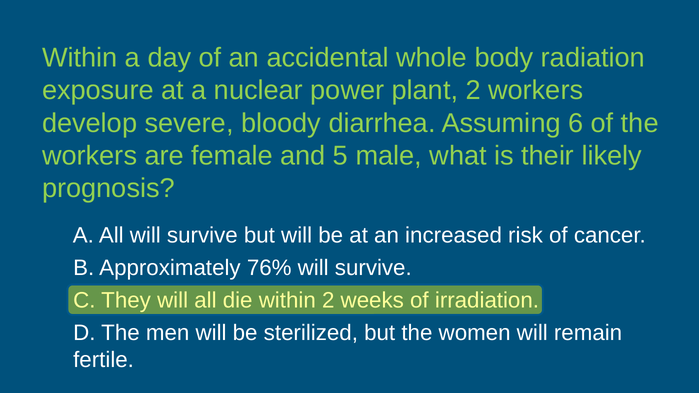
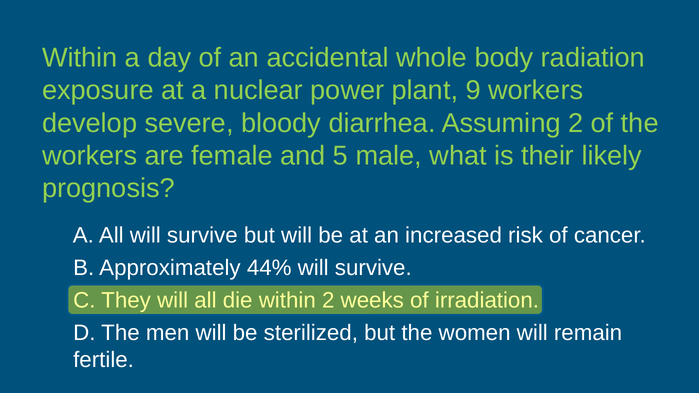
plant 2: 2 -> 9 (473, 91)
Assuming 6: 6 -> 2 (576, 123)
76%: 76% -> 44% (269, 268)
